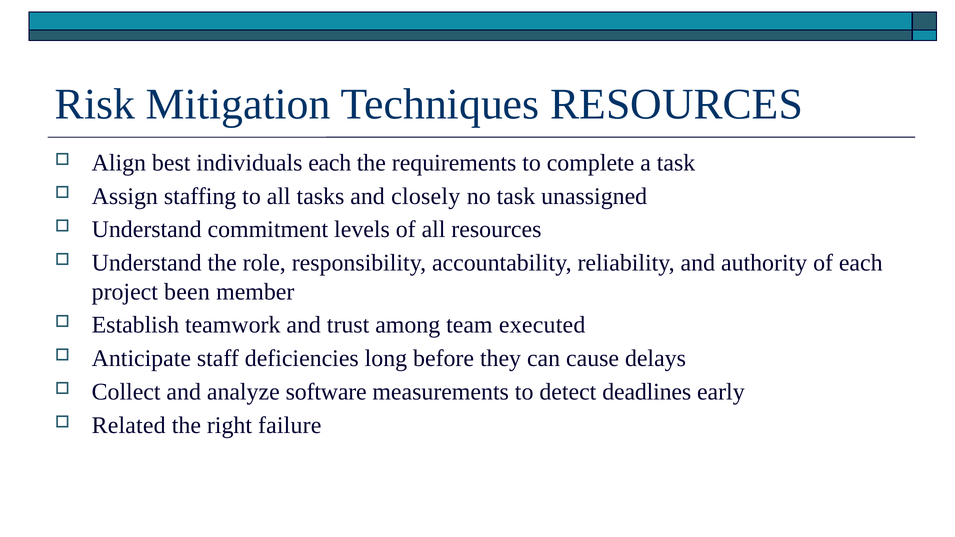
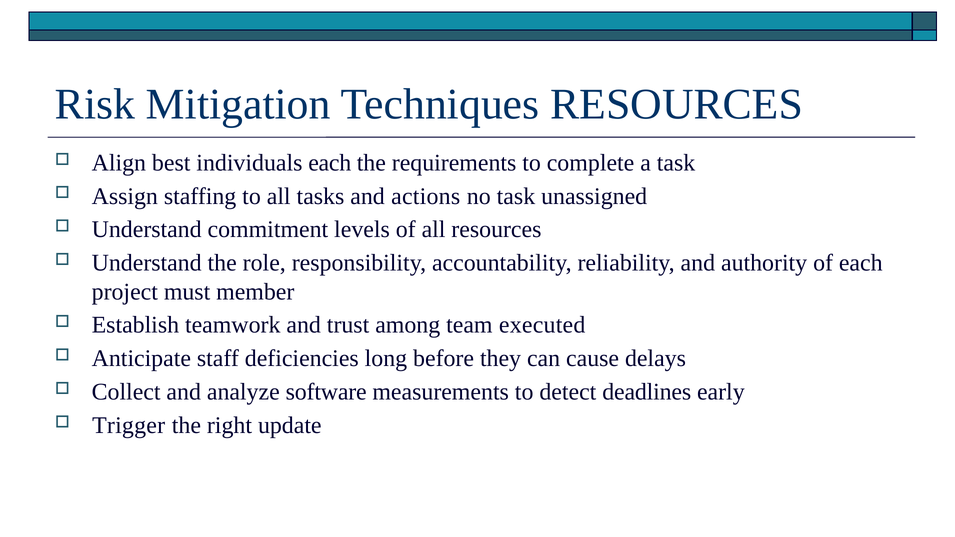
closely: closely -> actions (426, 196)
been: been -> must (187, 292)
Related: Related -> Trigger (129, 425)
failure: failure -> update (290, 425)
